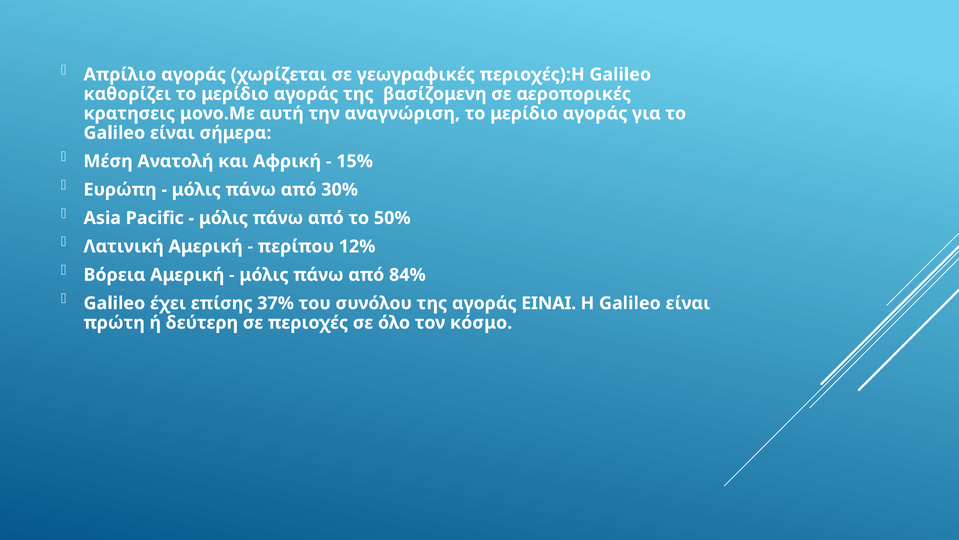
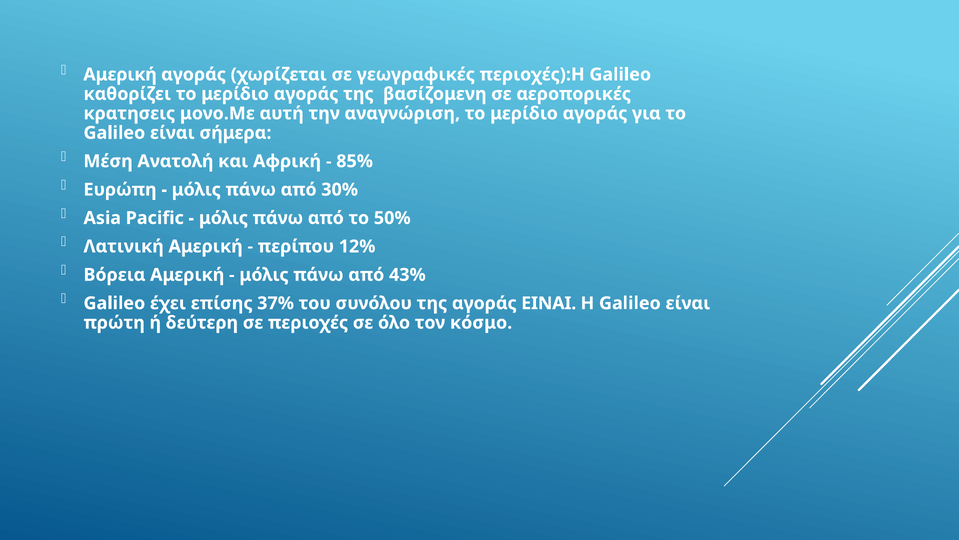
Απρίλιο: Απρίλιο -> Αμερική (120, 74)
15%: 15% -> 85% (355, 161)
84%: 84% -> 43% (407, 275)
